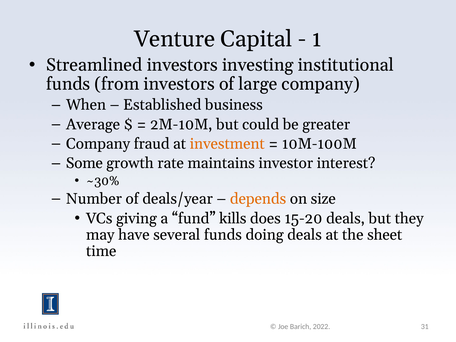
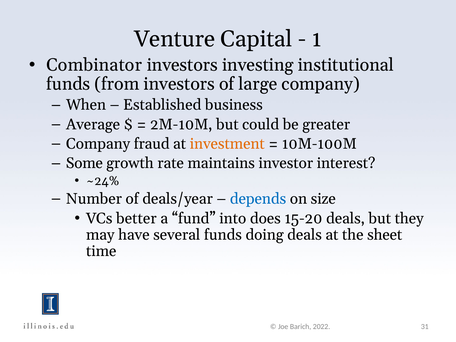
Streamlined: Streamlined -> Combinator (94, 65)
~30%: ~30% -> ~24% (103, 181)
depends colour: orange -> blue (258, 199)
giving: giving -> better (136, 218)
kills: kills -> into (233, 218)
